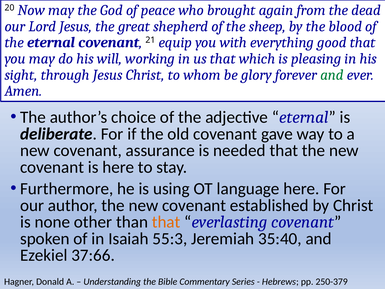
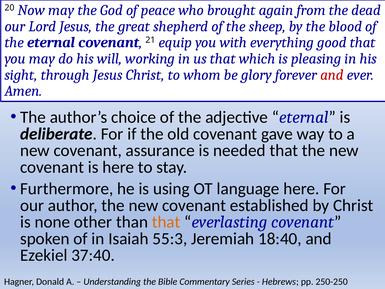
and colour: green -> red (332, 75)
35:40: 35:40 -> 18:40 (280, 238)
37:66: 37:66 -> 37:40 (93, 255)
250-379: 250-379 -> 250-250 (332, 282)
